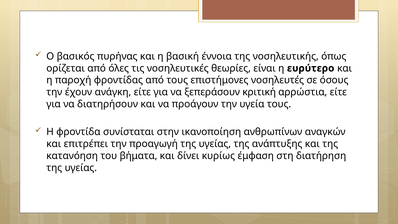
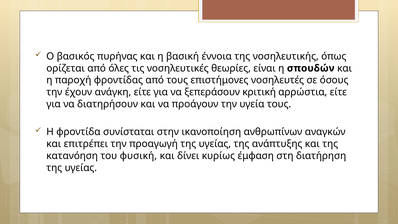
ευρύτερο: ευρύτερο -> σπουδών (311, 68)
βήματα: βήματα -> φυσική (138, 156)
